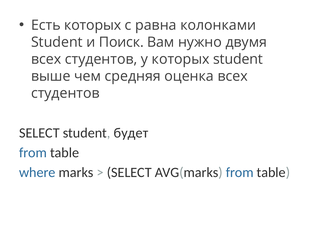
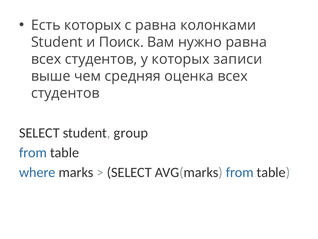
нужно двумя: двумя -> равна (246, 42)
которых student: student -> записи (238, 59)
будет: будет -> group (131, 133)
